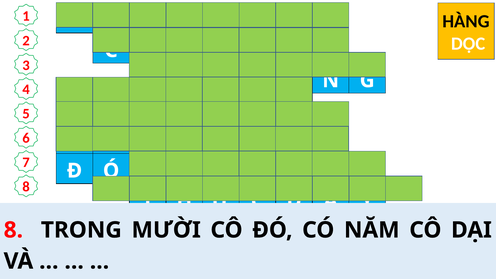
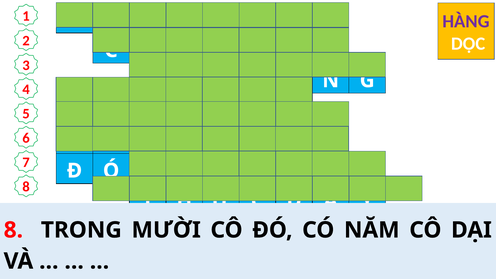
HÀNG colour: black -> purple (466, 21)
